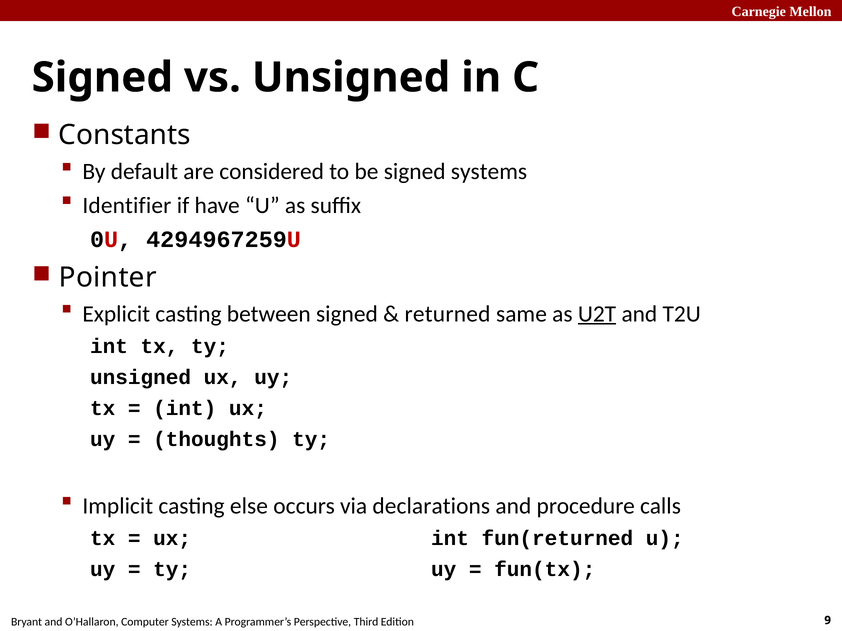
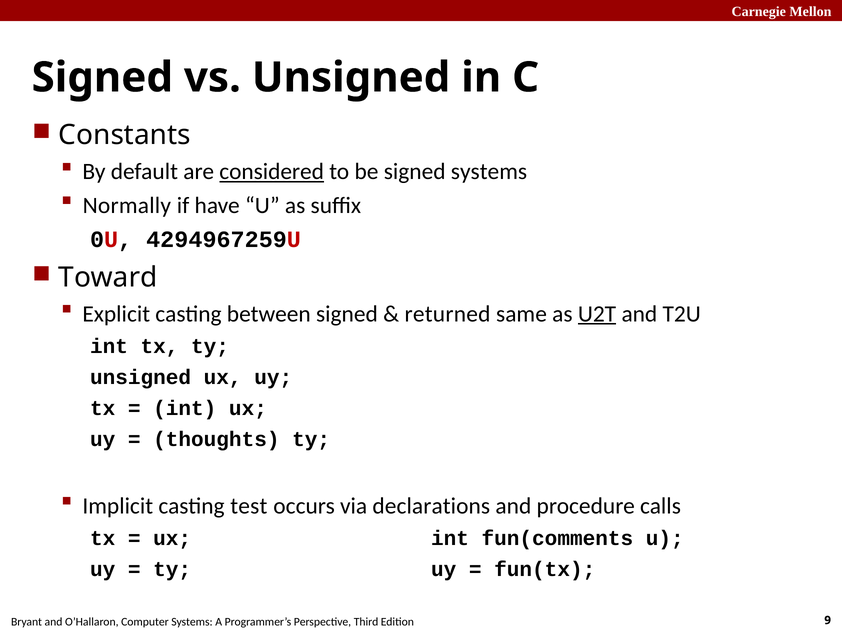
considered underline: none -> present (272, 172)
Identifier: Identifier -> Normally (127, 206)
Pointer: Pointer -> Toward (108, 278)
else: else -> test (249, 506)
fun(returned: fun(returned -> fun(comments (557, 539)
